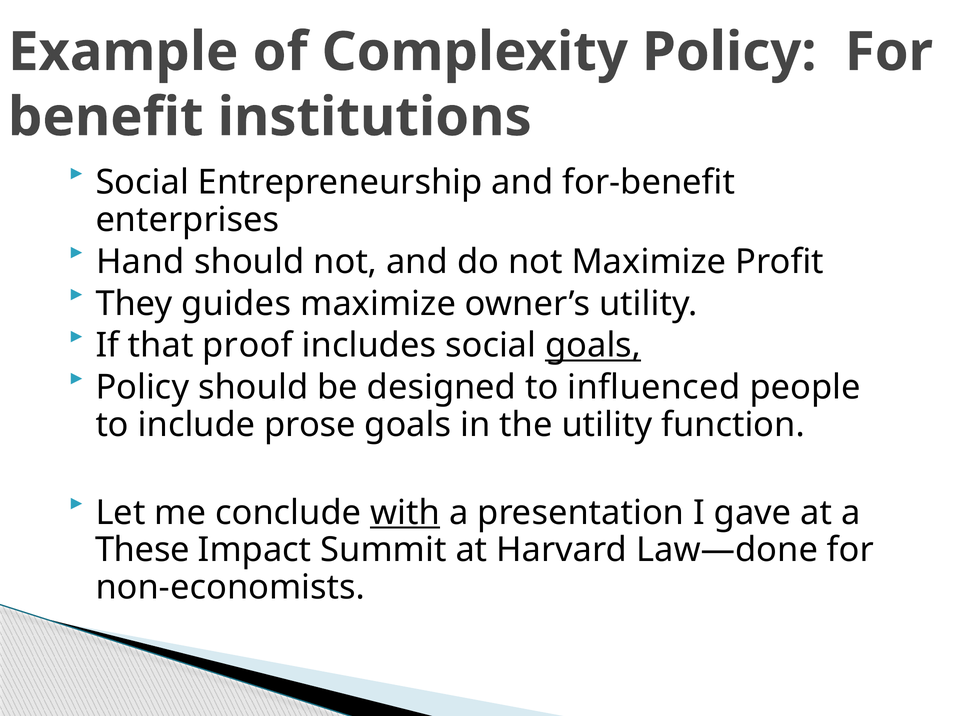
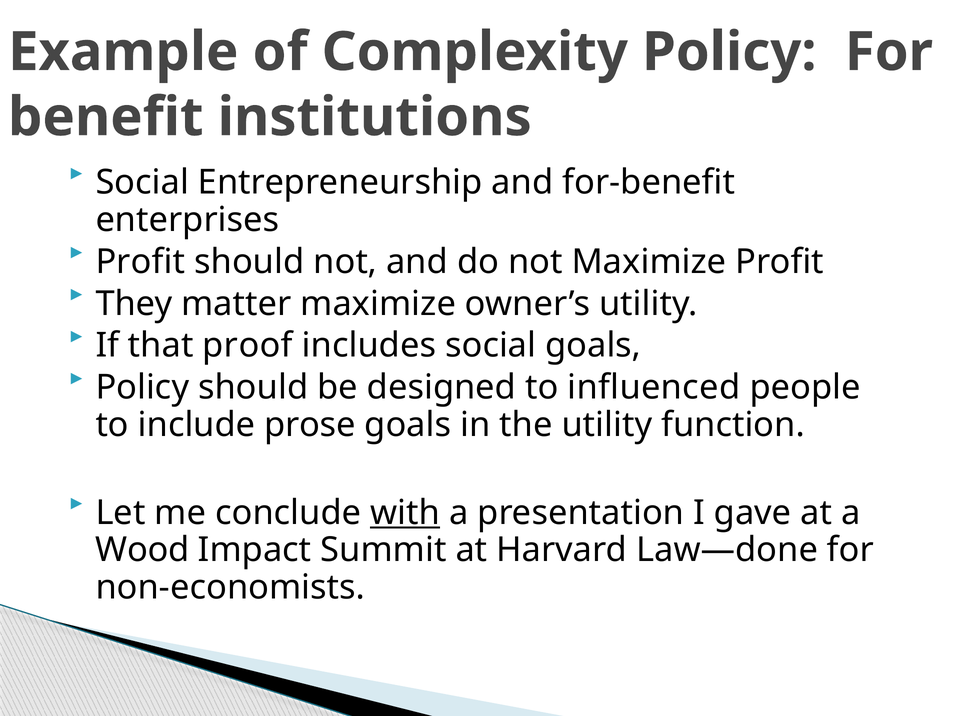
Hand: Hand -> Profit (140, 262)
guides: guides -> matter (236, 304)
goals underline: present -> none (593, 346)
These: These -> Wood (142, 550)
